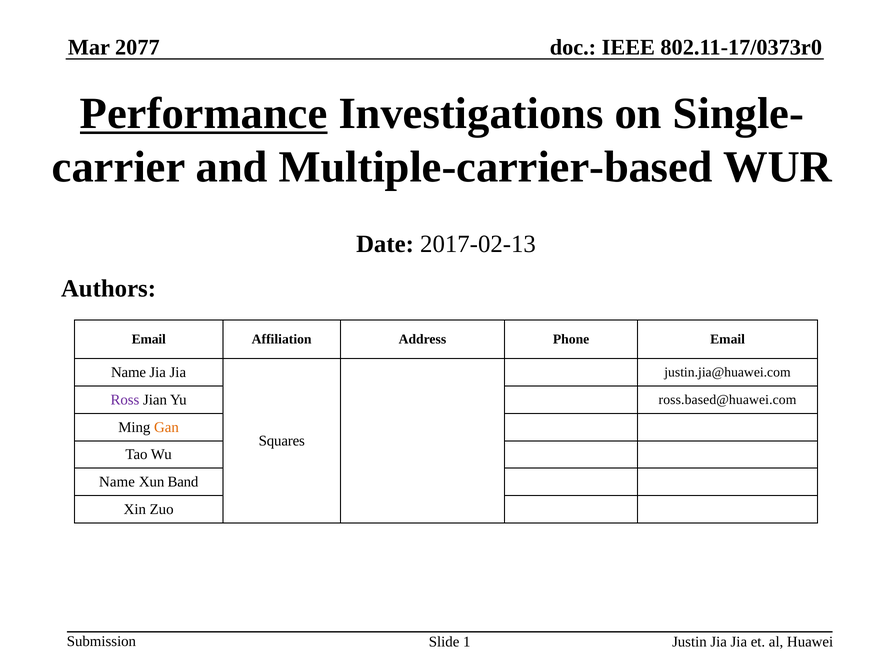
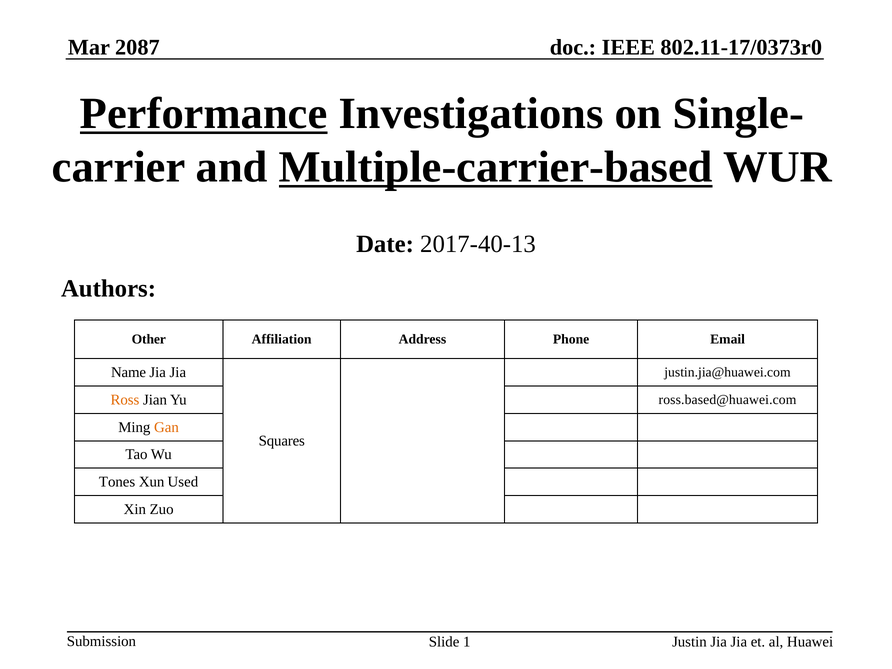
2077: 2077 -> 2087 (137, 48)
Multiple-carrier-based underline: none -> present (496, 167)
2017-02-13: 2017-02-13 -> 2017-40-13 (478, 244)
Email: Email -> Other (149, 339)
Ross colour: purple -> orange (125, 400)
Name: Name -> Tones (117, 482)
Band: Band -> Used (183, 482)
